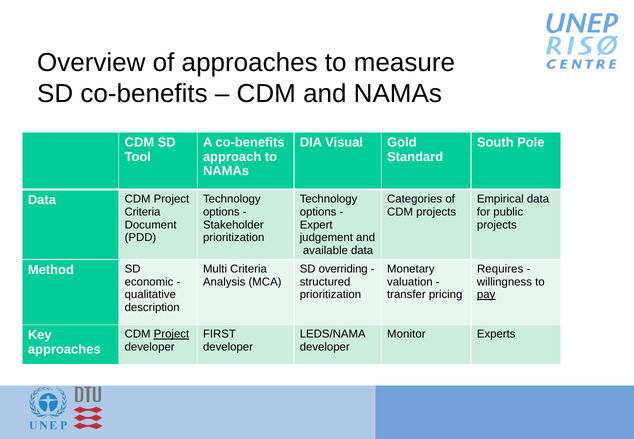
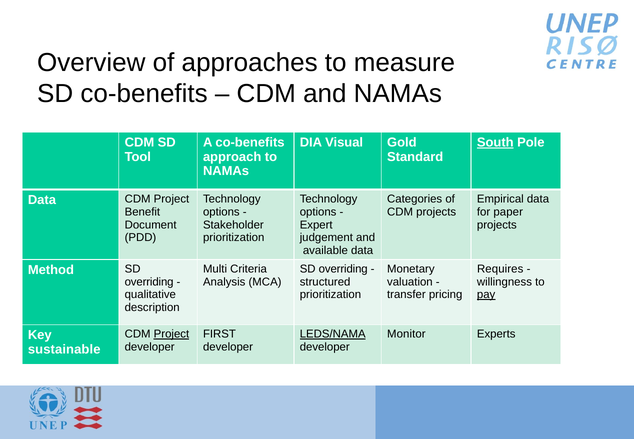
South underline: none -> present (495, 142)
Criteria: Criteria -> Benefit (142, 212)
public: public -> paper (508, 212)
economic: economic -> overriding (149, 282)
LEDS/NAMA underline: none -> present (333, 334)
approaches: approaches -> sustainable (64, 349)
